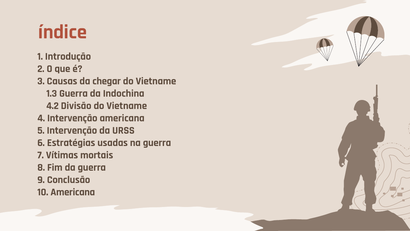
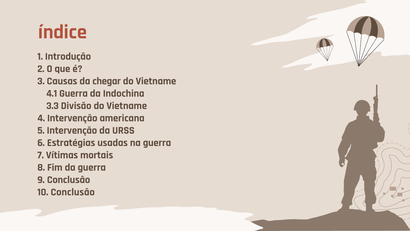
1.3: 1.3 -> 4.1 (52, 93)
4.2: 4.2 -> 3.3 (53, 106)
10 Americana: Americana -> Conclusão (73, 192)
